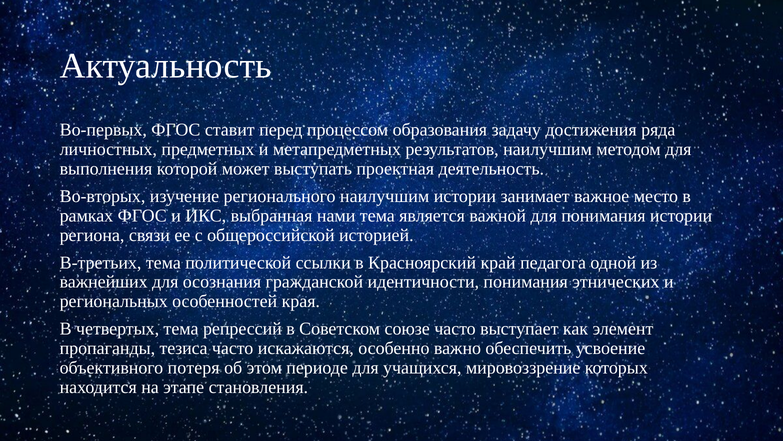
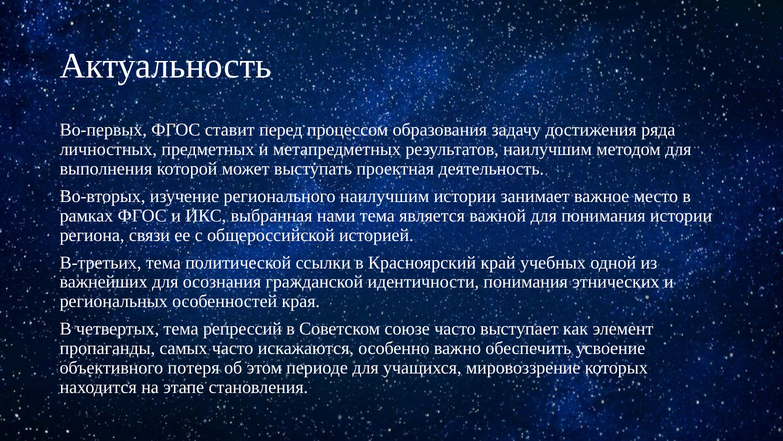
педагога: педагога -> учебных (553, 262)
тезиса: тезиса -> самых (184, 348)
